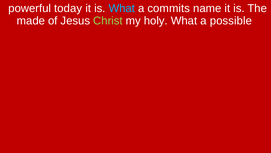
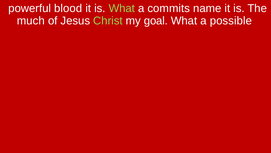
today: today -> blood (68, 8)
What colour: light blue -> light green (122, 8)
made: made -> much (31, 21)
holy: holy -> goal (156, 21)
